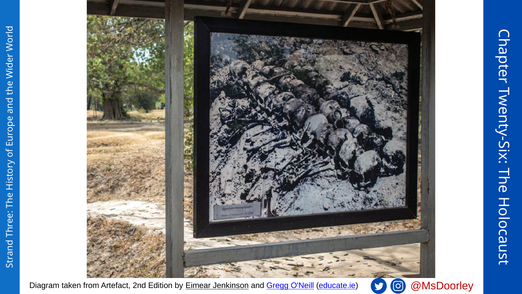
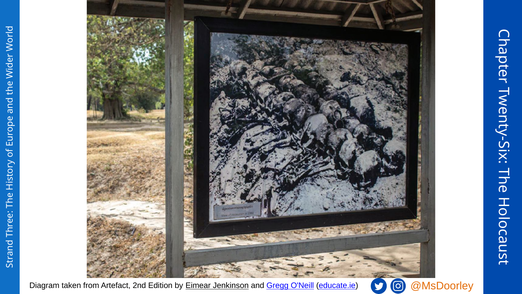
@MsDoorley colour: red -> orange (442, 285)
